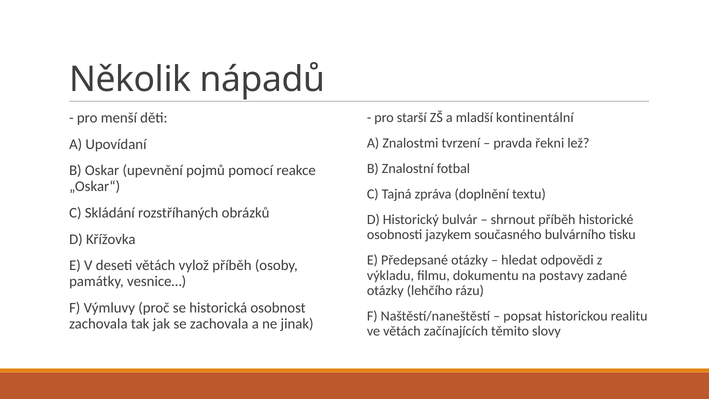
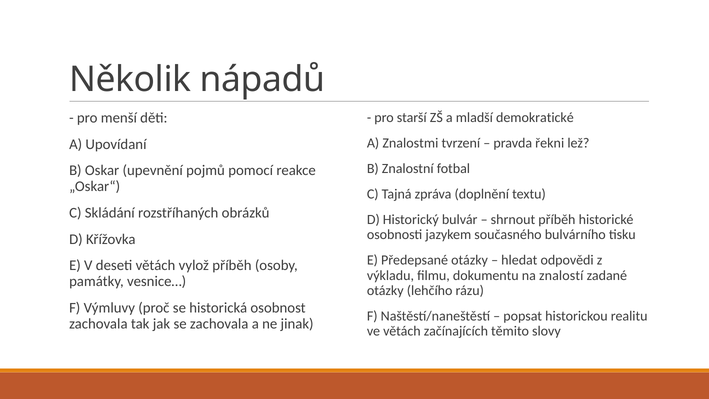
kontinentální: kontinentální -> demokratické (535, 117)
postavy: postavy -> znalostí (561, 275)
